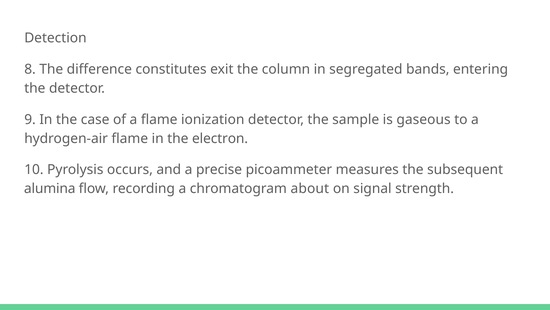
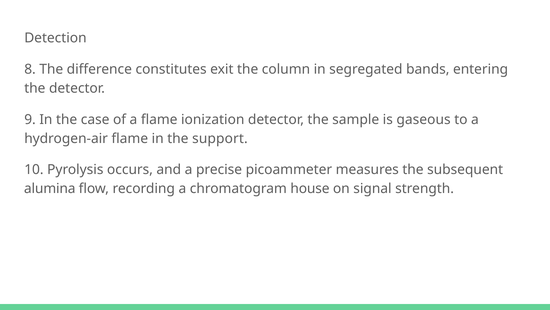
electron: electron -> support (220, 138)
about: about -> house (310, 188)
